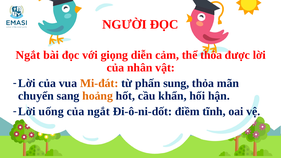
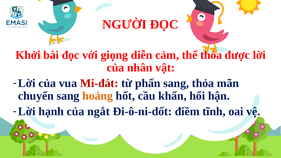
Ngắt: Ngắt -> Khởi (28, 55)
Mi-đát colour: orange -> red (99, 83)
phấn sung: sung -> sang (176, 83)
uống: uống -> hạnh (51, 112)
